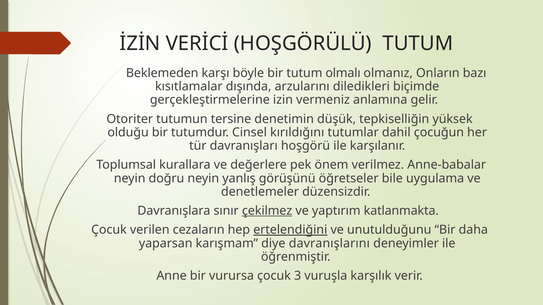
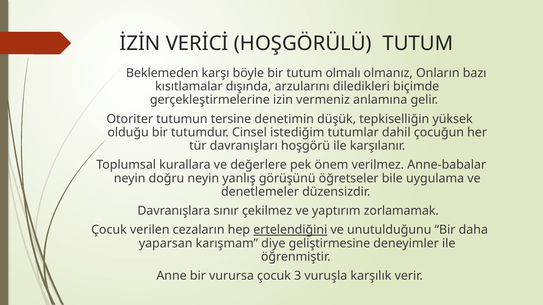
kırıldığını: kırıldığını -> istediğim (297, 133)
çekilmez underline: present -> none (267, 211)
katlanmakta: katlanmakta -> zorlamamak (401, 211)
davranışlarını: davranışlarını -> geliştirmesine (329, 244)
